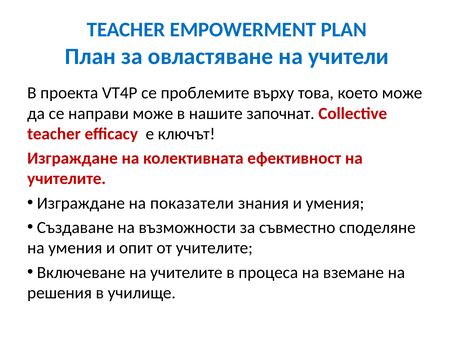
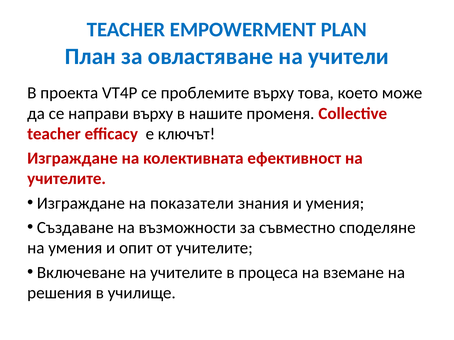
направи може: може -> върху (153, 114)
започнат: започнат -> променя (280, 114)
